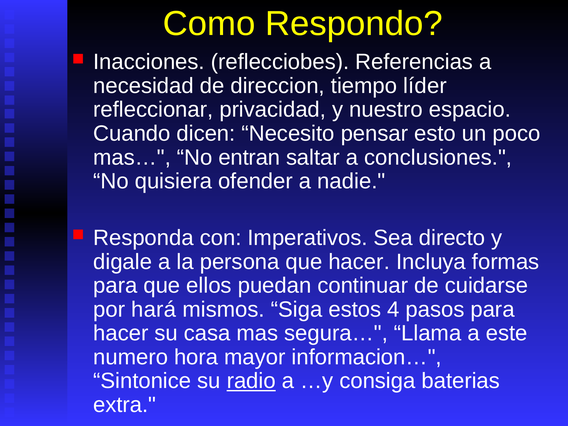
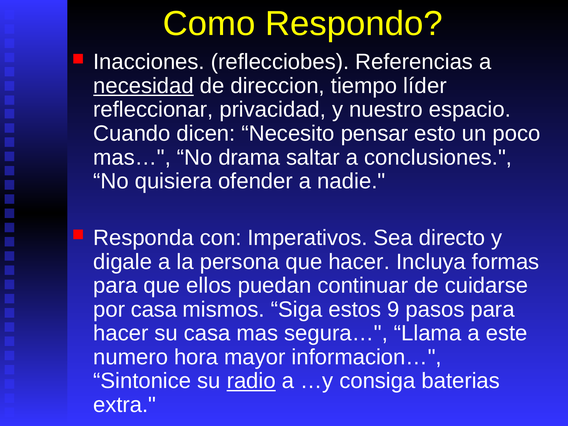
necesidad underline: none -> present (143, 86)
entran: entran -> drama (249, 157)
por hará: hará -> casa (154, 309)
4: 4 -> 9 (393, 309)
